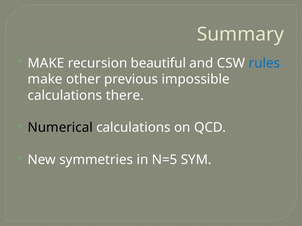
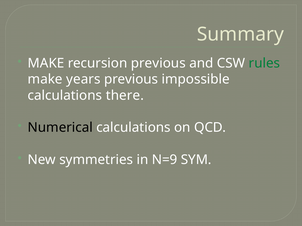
recursion beautiful: beautiful -> previous (158, 63)
rules colour: blue -> green (264, 63)
other: other -> years (83, 79)
N=5: N=5 -> N=9 (165, 160)
